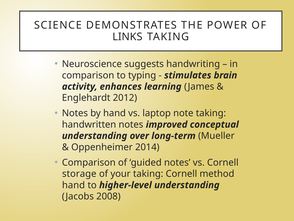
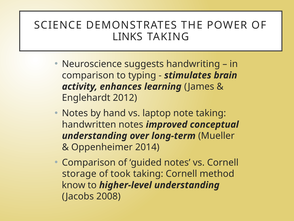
your: your -> took (120, 173)
hand: hand -> know (74, 185)
